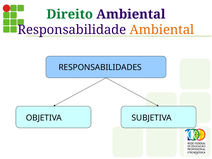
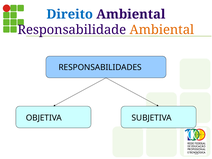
Direito colour: green -> blue (70, 14)
